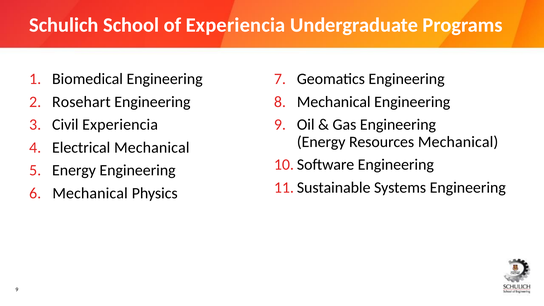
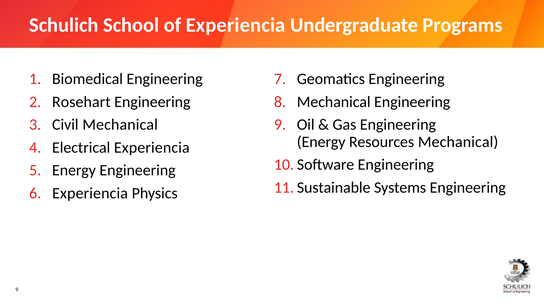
Civil Experiencia: Experiencia -> Mechanical (120, 125)
Electrical Mechanical: Mechanical -> Experiencia (152, 148)
Mechanical: Mechanical -> Experiencia (90, 193)
